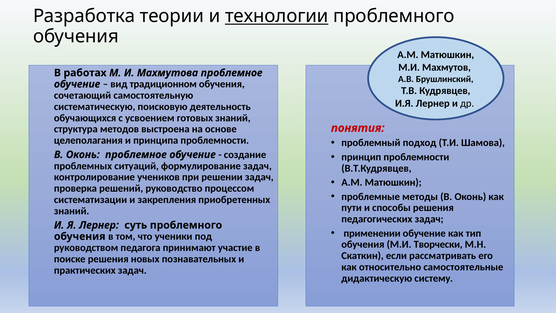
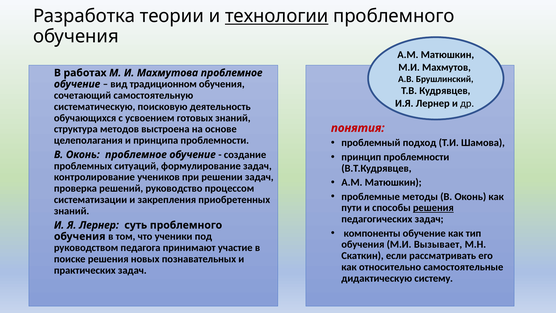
решения underline: none -> present (433, 208)
применении: применении -> компоненты (372, 233)
Творчески: Творчески -> Вызывает (438, 244)
